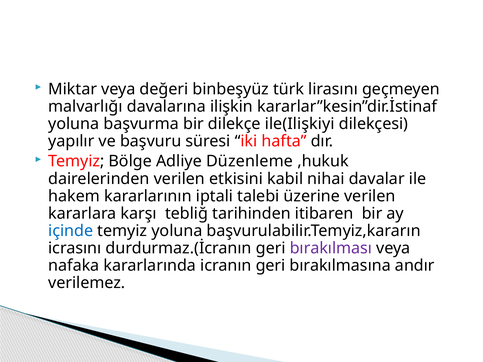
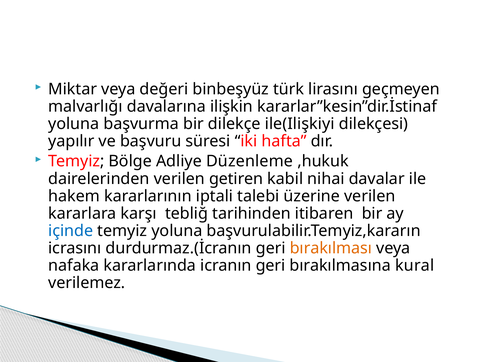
etkisini: etkisini -> getiren (236, 179)
bırakılması colour: purple -> orange (331, 248)
andır: andır -> kural (415, 266)
